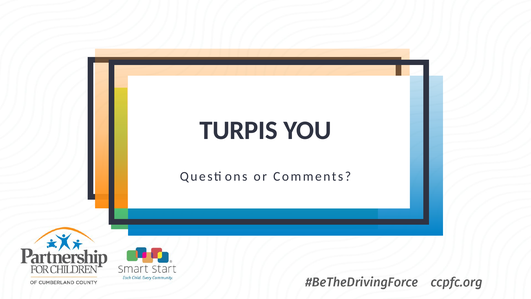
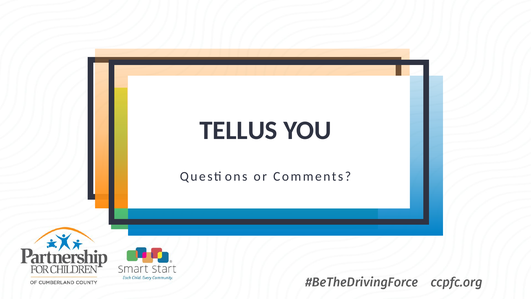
TURPIS: TURPIS -> TELLUS (238, 130)
